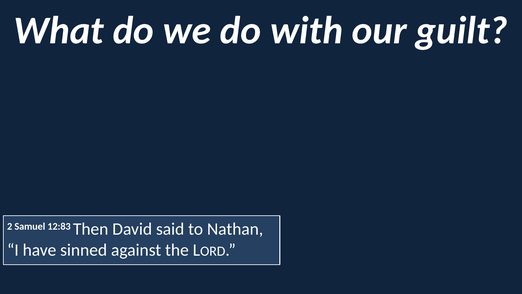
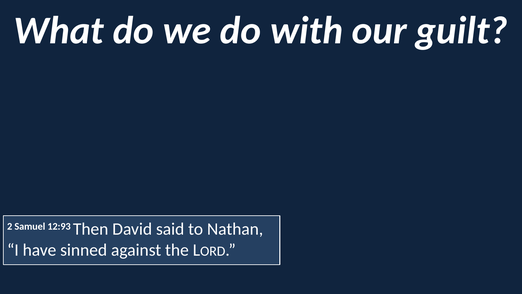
12:83: 12:83 -> 12:93 (59, 226)
